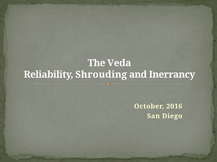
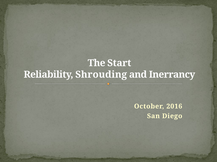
Veda: Veda -> Start (119, 63)
